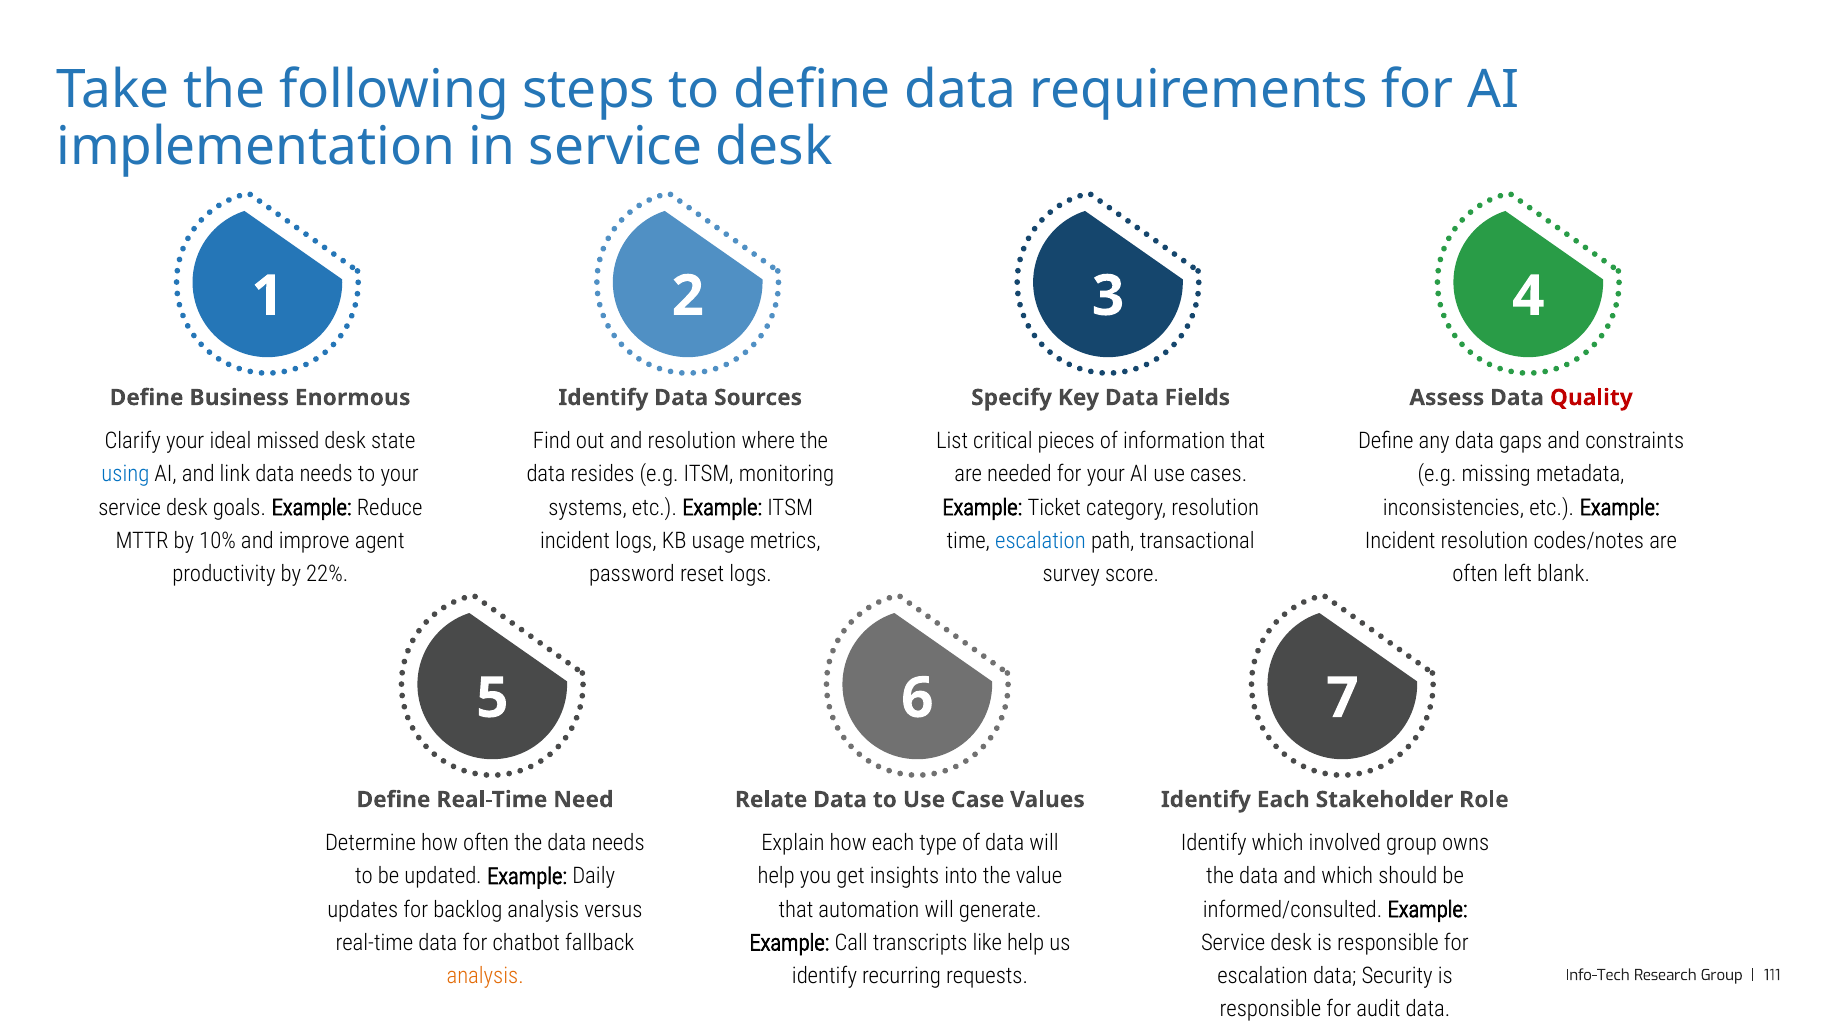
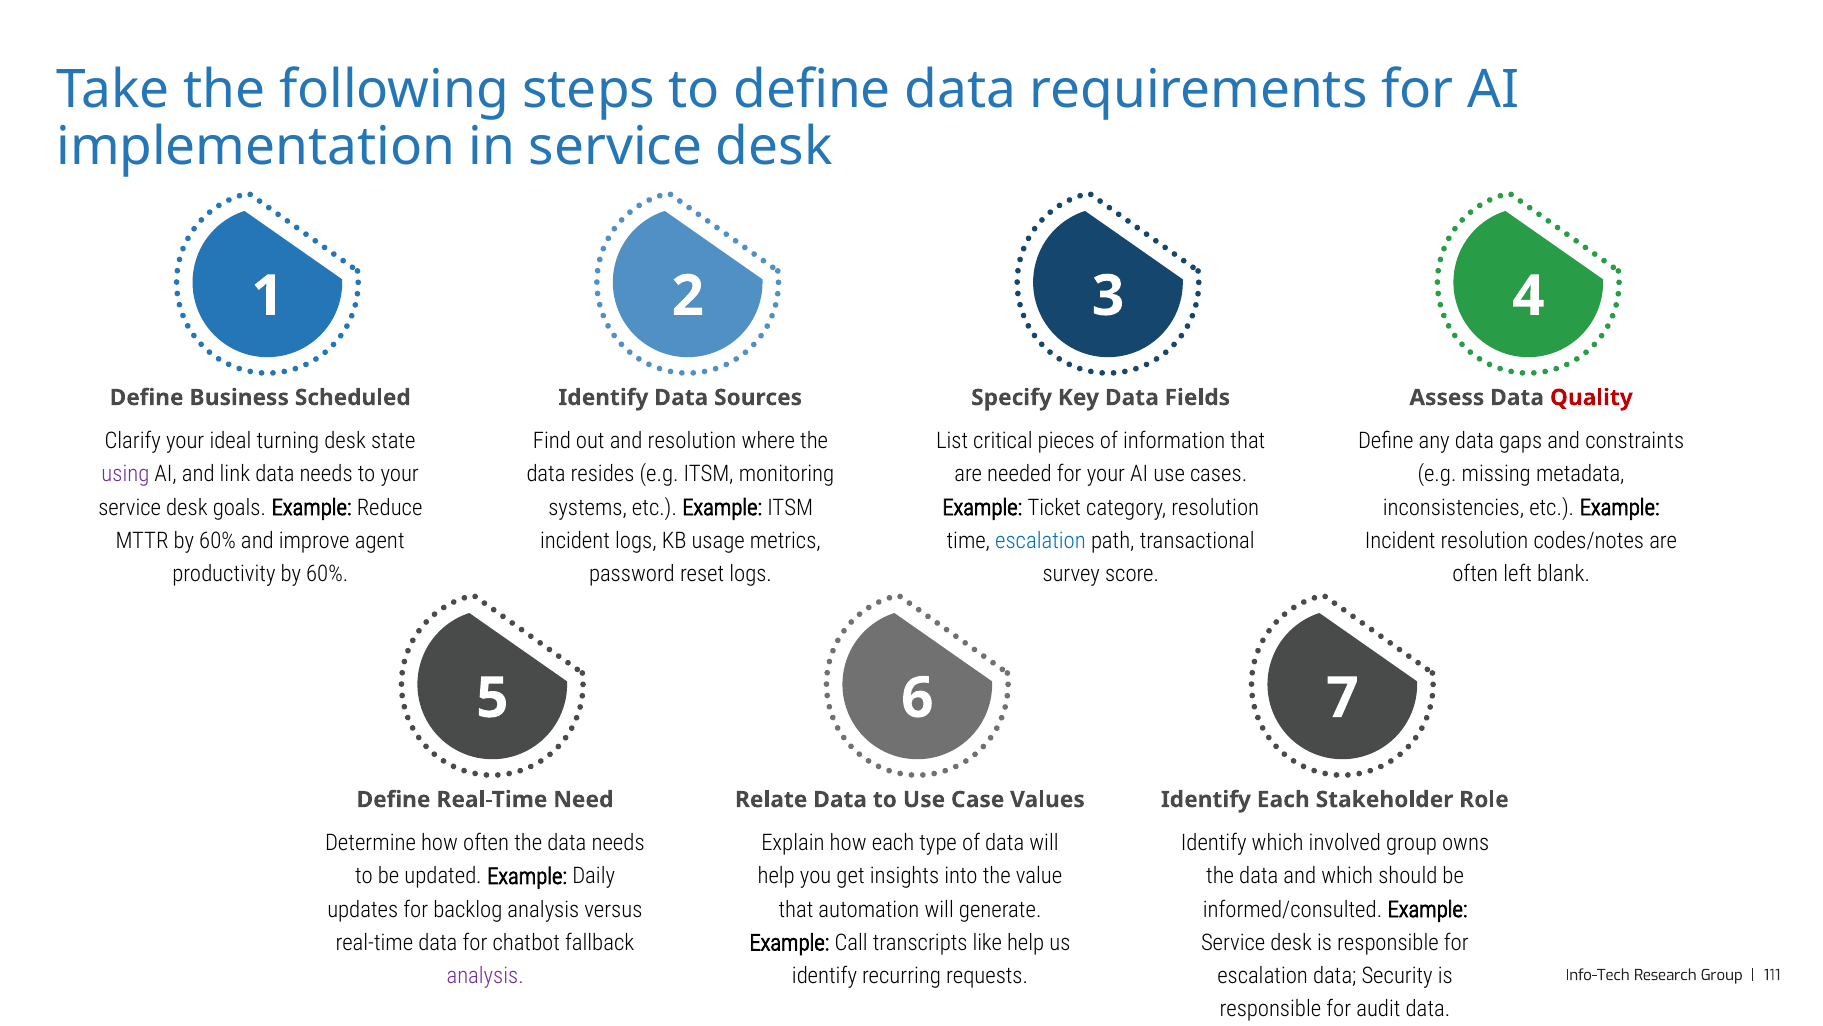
Enormous: Enormous -> Scheduled (353, 397)
missed: missed -> turning (288, 441)
using colour: blue -> purple (125, 474)
MTTR by 10%: 10% -> 60% (218, 540)
productivity by 22%: 22% -> 60% (327, 574)
analysis colour: orange -> purple (485, 975)
